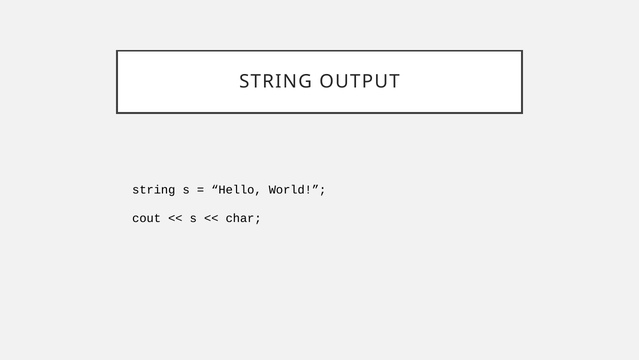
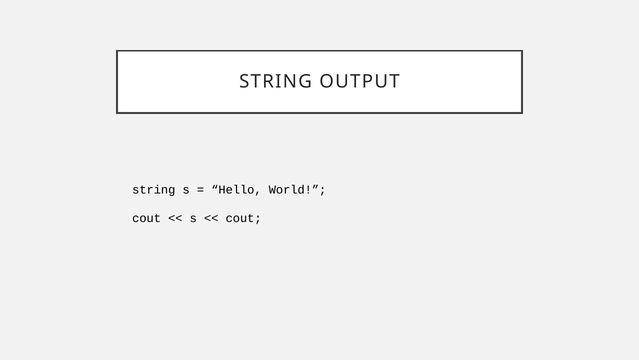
char: char -> cout (244, 218)
